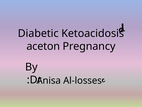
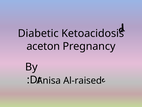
Al-losses: Al-losses -> Al-raised (83, 80)
